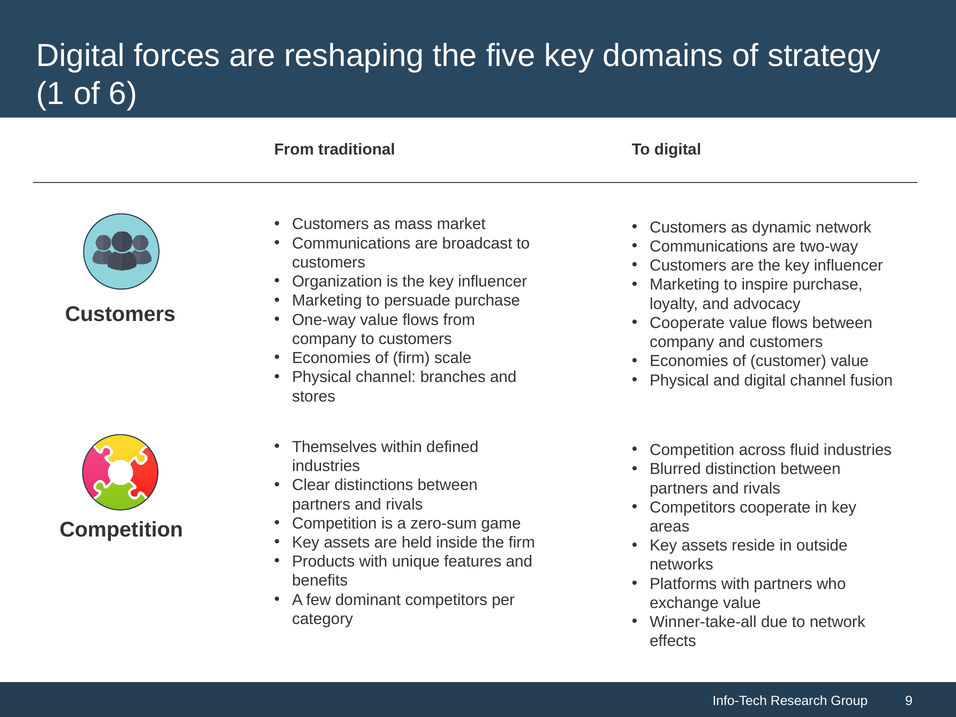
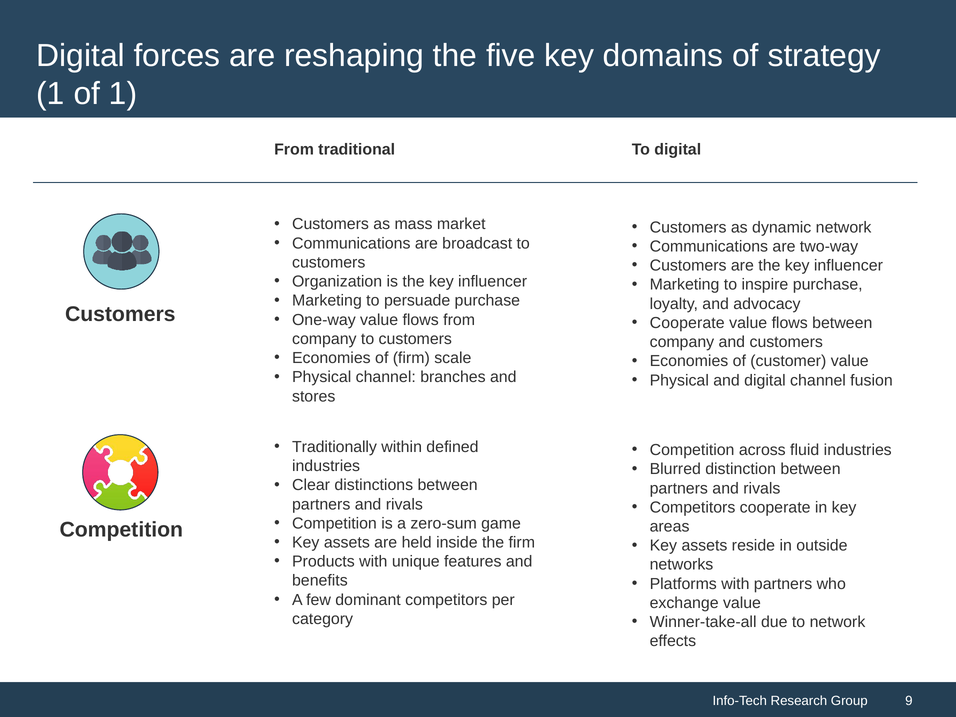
of 6: 6 -> 1 (123, 94)
Themselves: Themselves -> Traditionally (335, 447)
